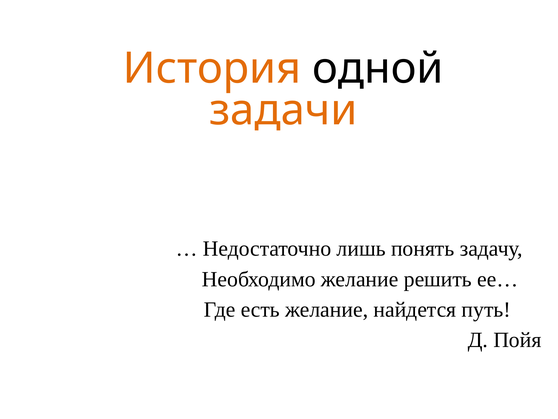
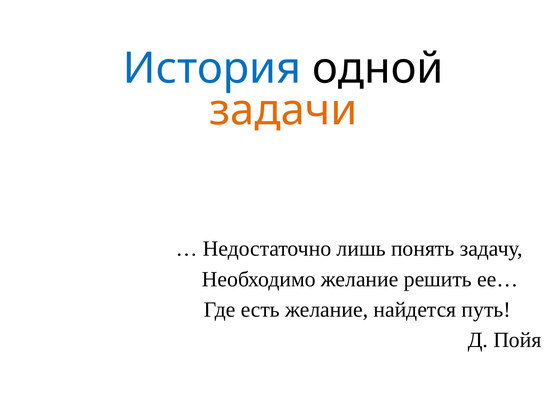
История colour: orange -> blue (212, 68)
